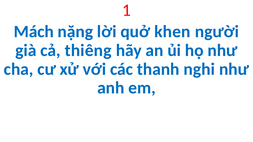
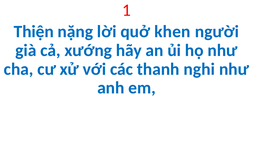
Mách: Mách -> Thiện (34, 32)
thiêng: thiêng -> xướng (88, 50)
